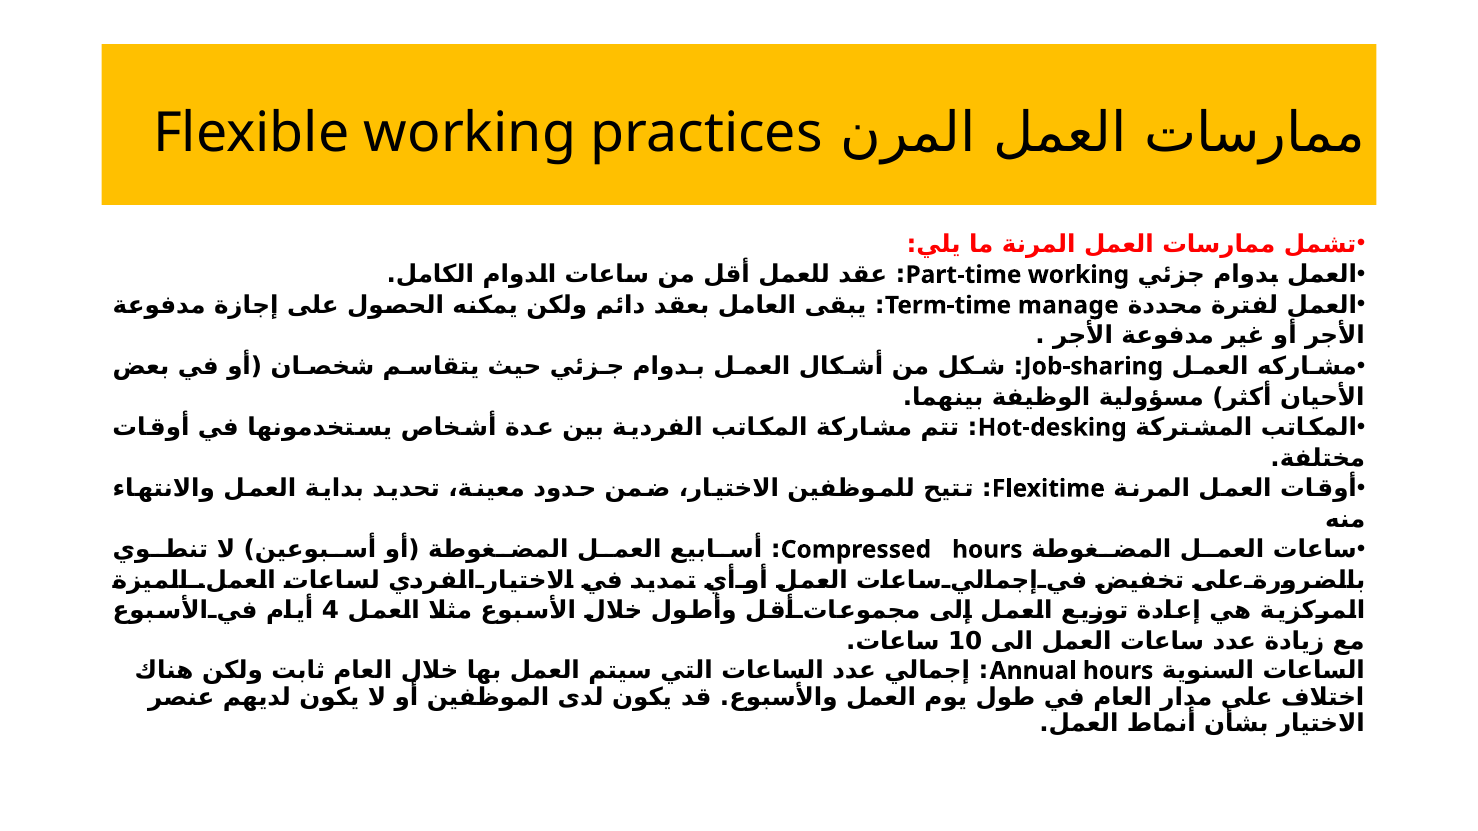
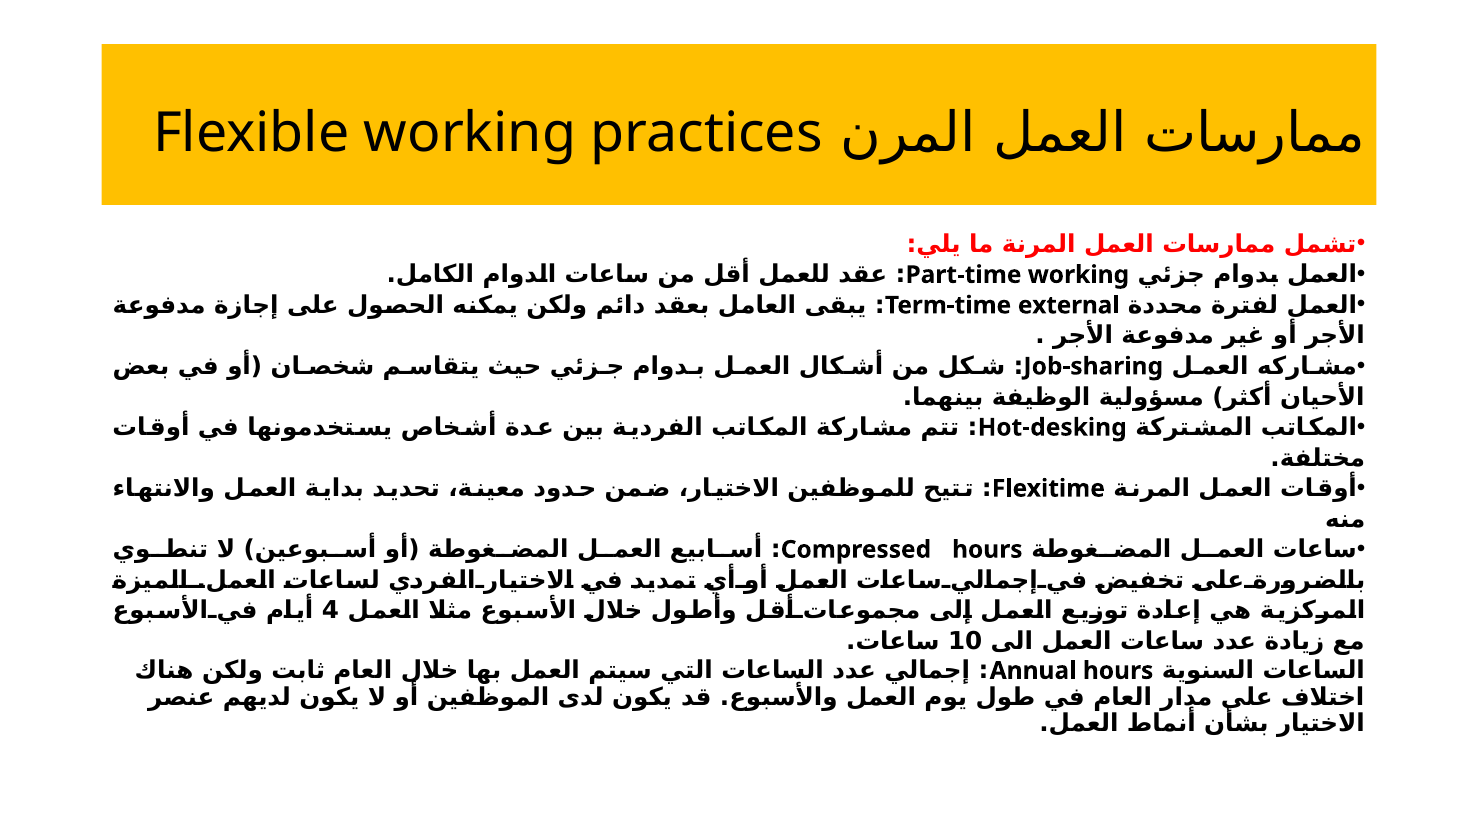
manage: manage -> external (1069, 305)
